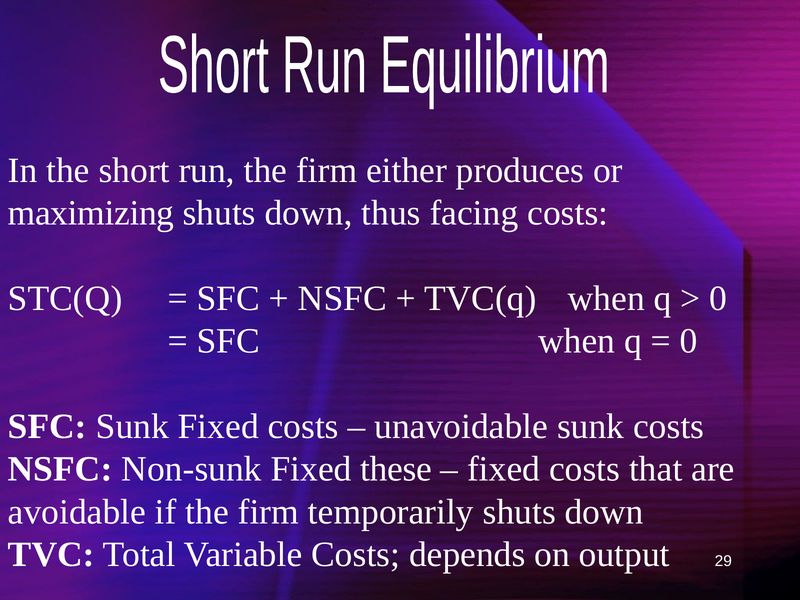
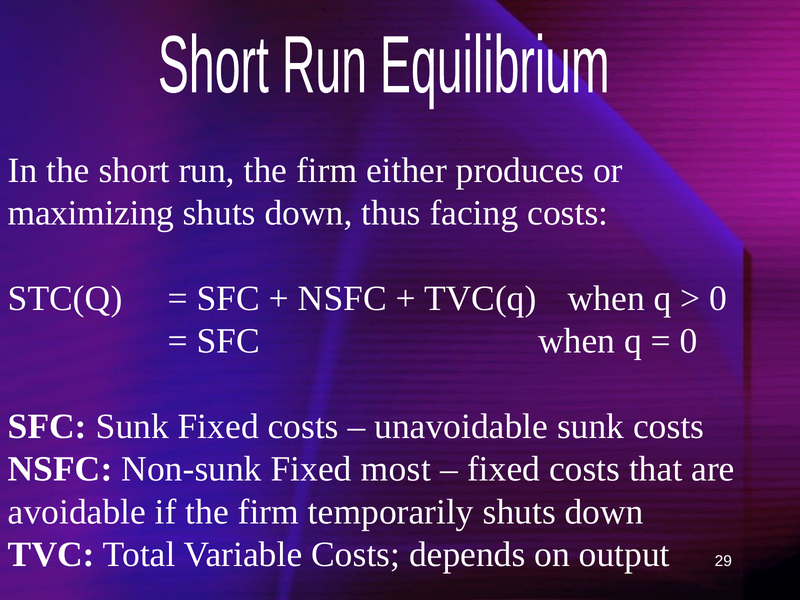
these: these -> most (396, 469)
